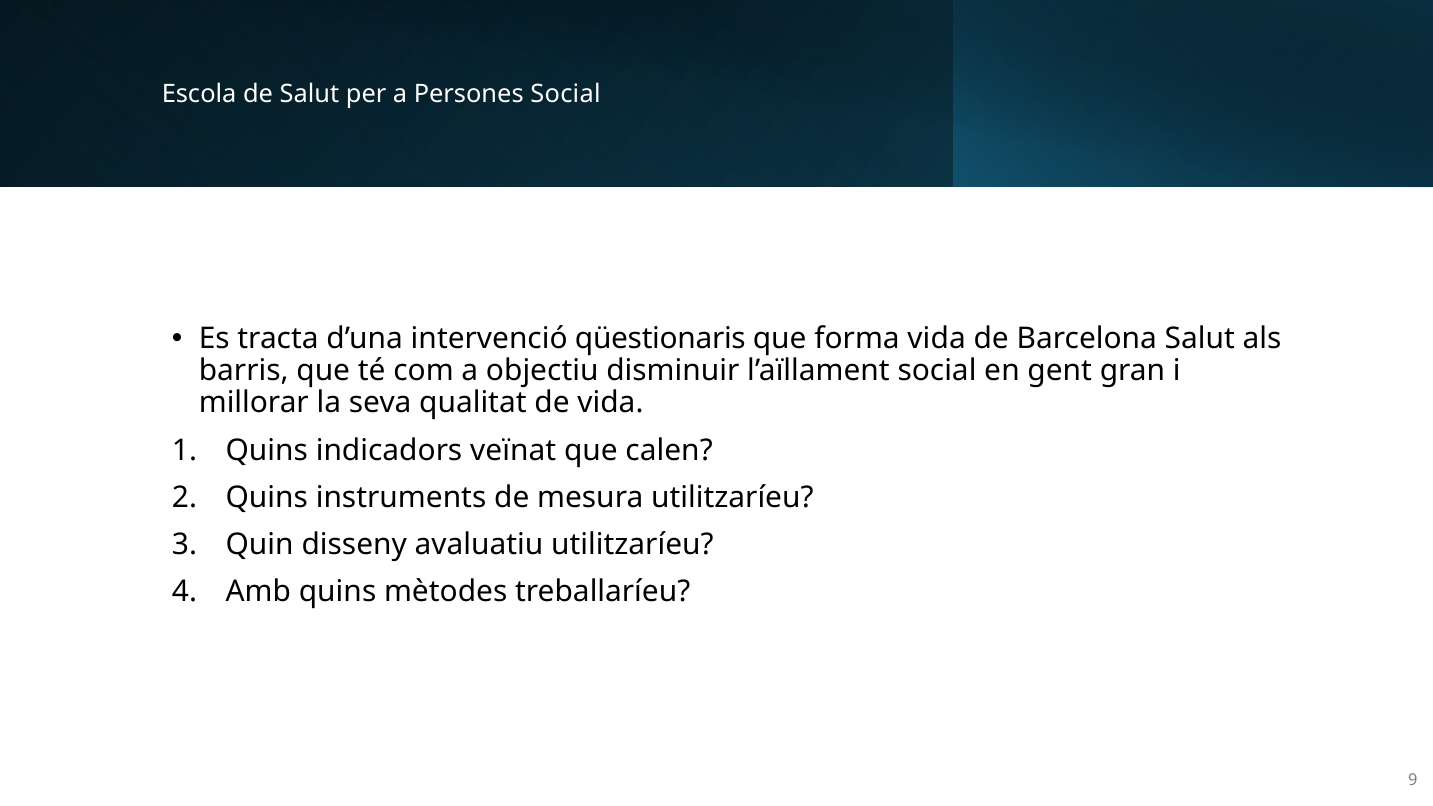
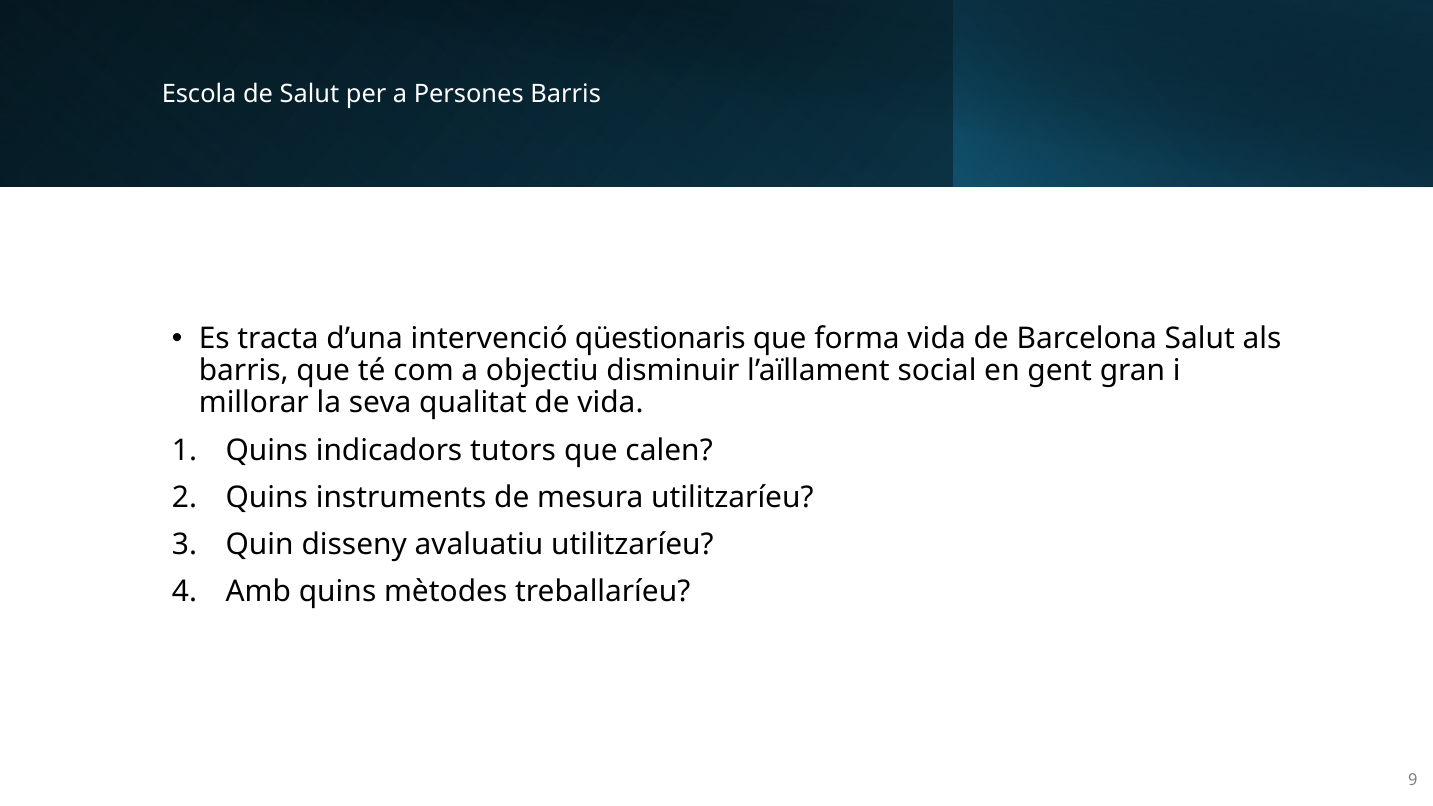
Persones Social: Social -> Barris (566, 94)
veïnat: veïnat -> tutors (513, 450)
